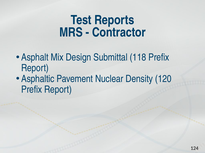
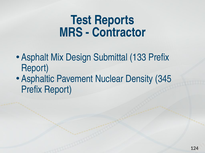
118: 118 -> 133 (138, 58)
120: 120 -> 345 (163, 79)
